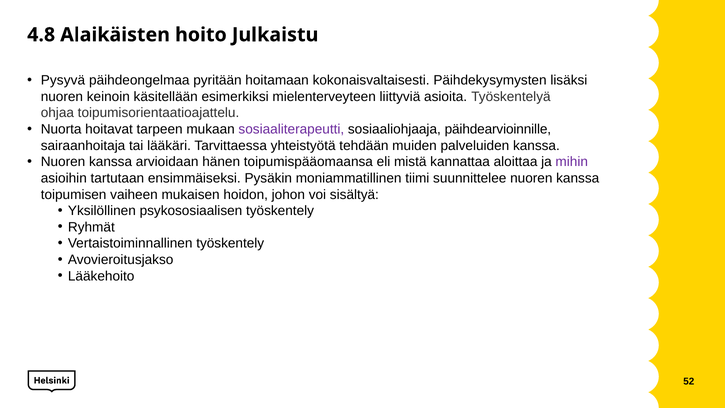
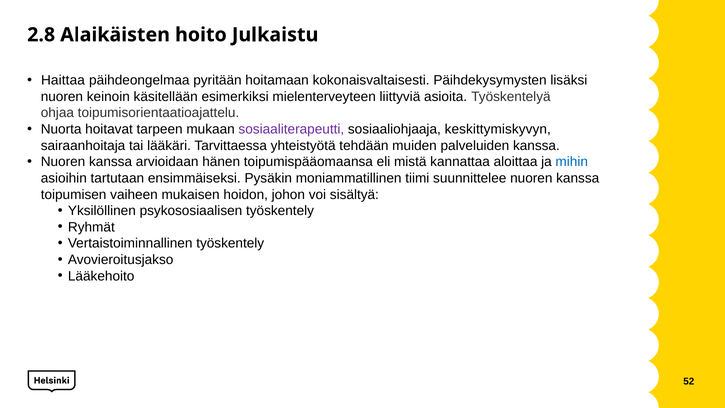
4.8: 4.8 -> 2.8 (41, 35)
Pysyvä: Pysyvä -> Haittaa (63, 80)
päihdearvioinnille: päihdearvioinnille -> keskittymiskyvyn (498, 129)
mihin colour: purple -> blue (572, 162)
